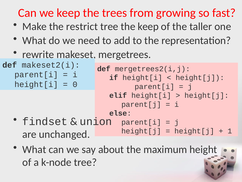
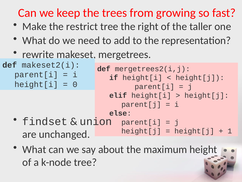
the keep: keep -> right (148, 27)
